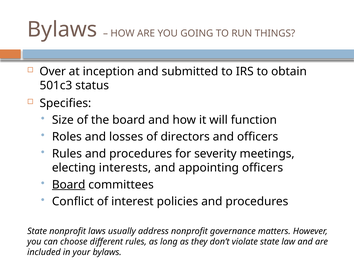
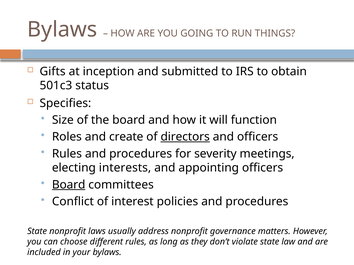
Over: Over -> Gifts (53, 72)
losses: losses -> create (126, 137)
directors underline: none -> present (185, 137)
